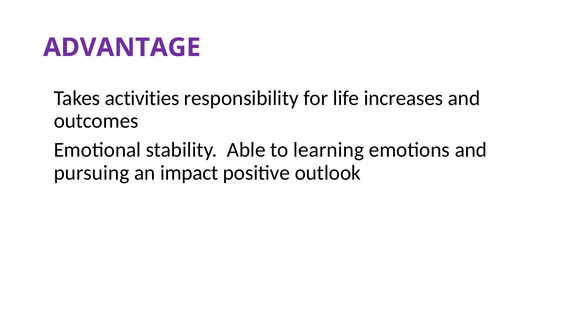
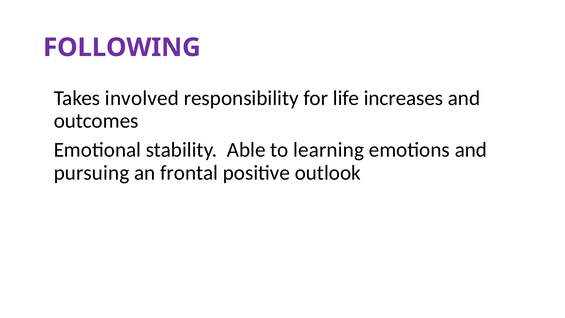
ADVANTAGE: ADVANTAGE -> FOLLOWING (122, 47)
activities: activities -> involved (142, 98)
impact: impact -> frontal (189, 173)
